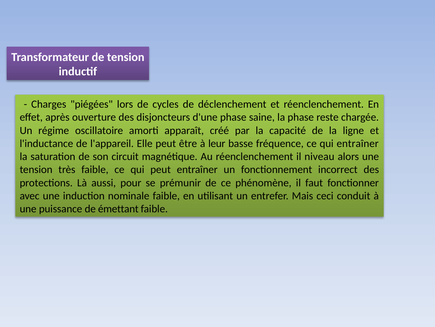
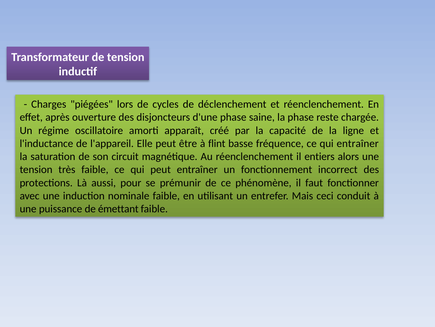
leur: leur -> flint (217, 143)
niveau: niveau -> entiers (320, 156)
